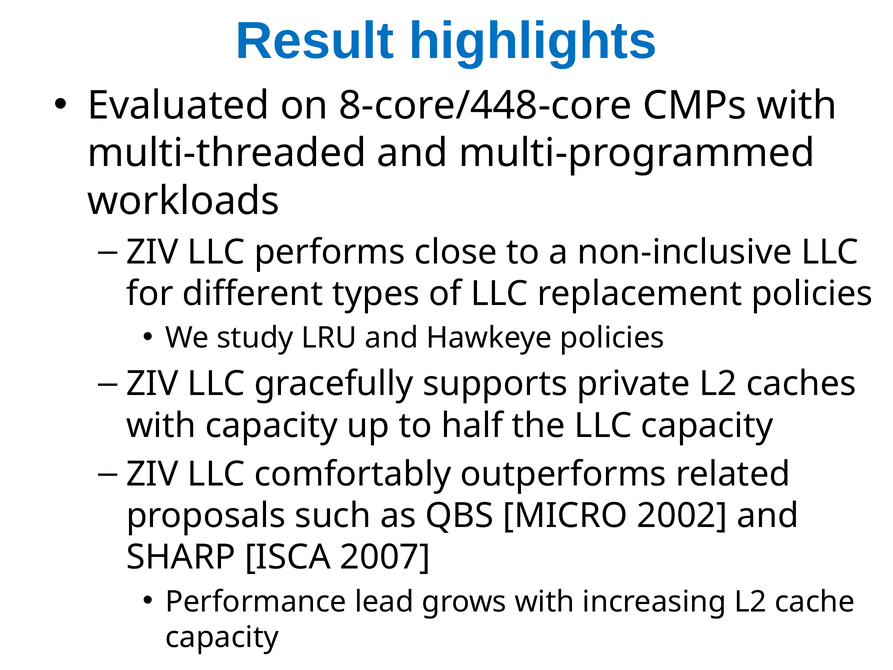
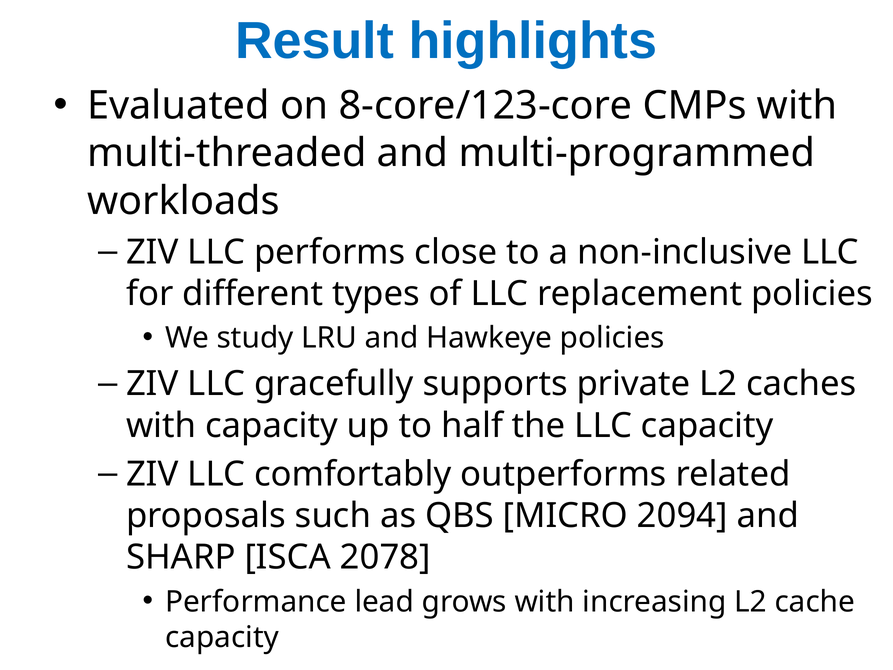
8-core/448-core: 8-core/448-core -> 8-core/123-core (486, 106)
2002: 2002 -> 2094 (682, 516)
2007: 2007 -> 2078 (385, 557)
